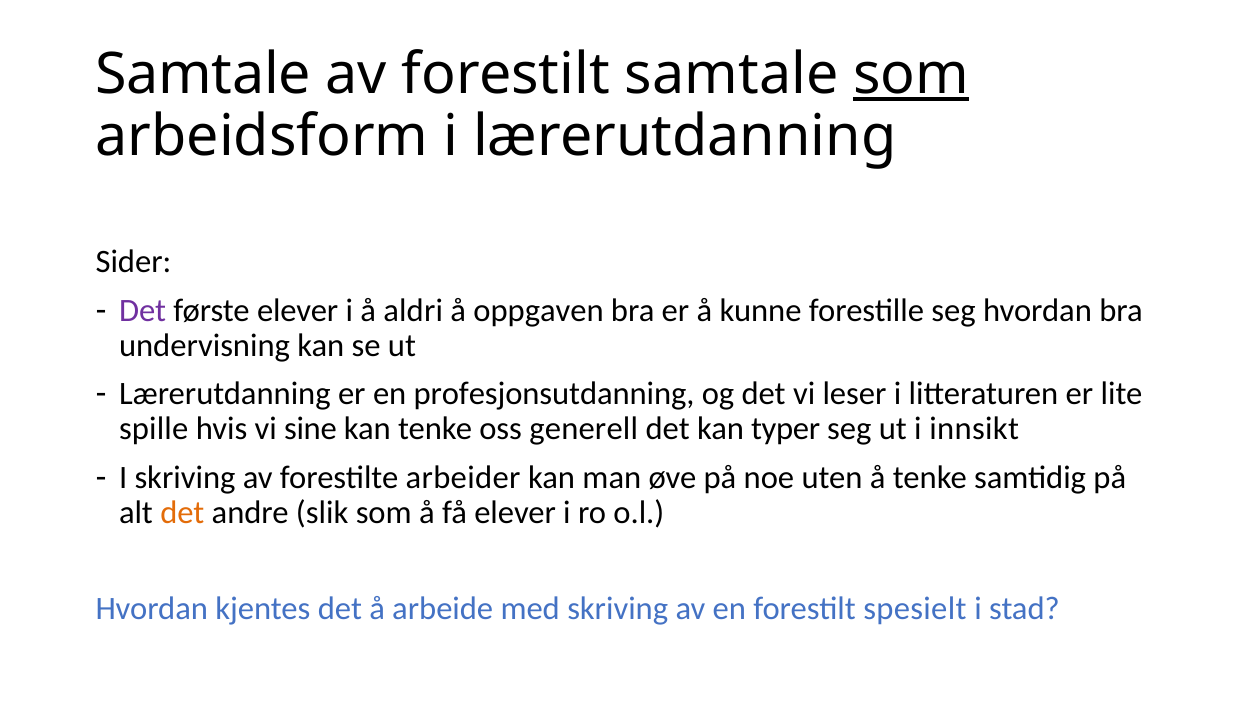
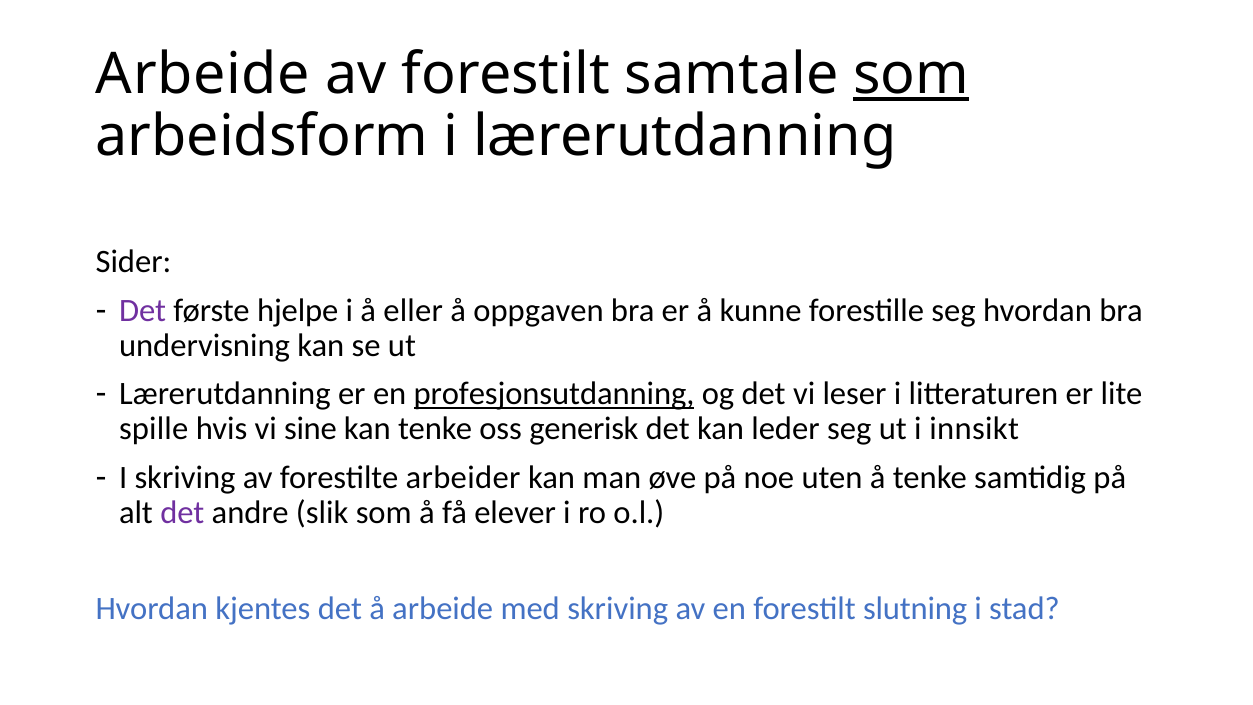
Samtale: Samtale -> Arbeide (203, 74)
første elever: elever -> hjelpe (298, 310)
aldri: aldri -> eller (413, 310)
profesjonsutdanning underline: none -> present (554, 394)
generell: generell -> generisk (584, 429)
typer: typer -> leder (785, 429)
det colour: orange -> purple (182, 512)
spesielt: spesielt -> slutning (915, 609)
